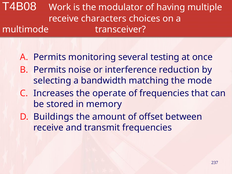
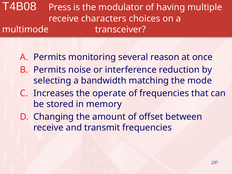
Work: Work -> Press (60, 7)
testing: testing -> reason (165, 57)
Buildings: Buildings -> Changing (54, 117)
